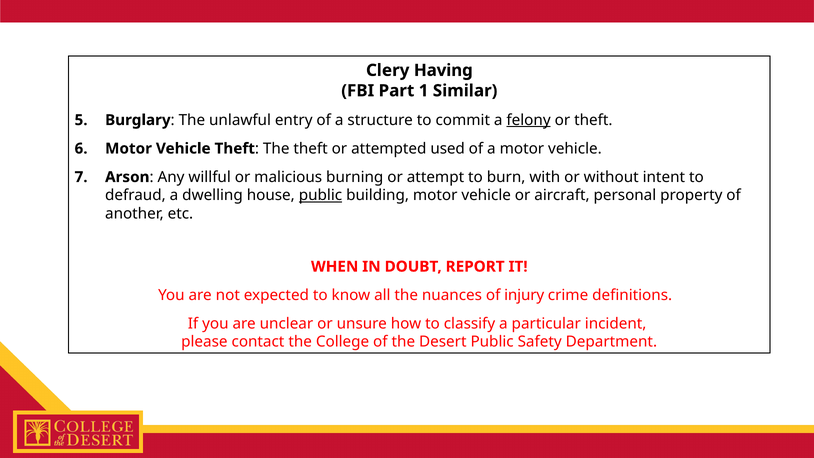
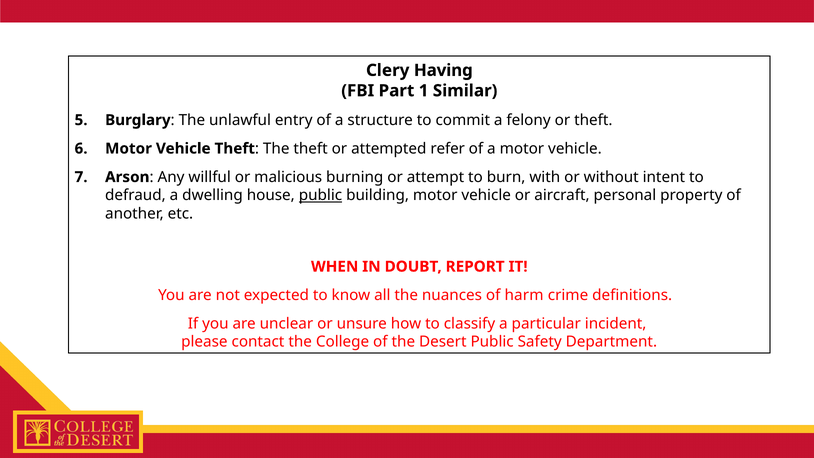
felony underline: present -> none (529, 120)
used: used -> refer (448, 149)
injury: injury -> harm (524, 295)
